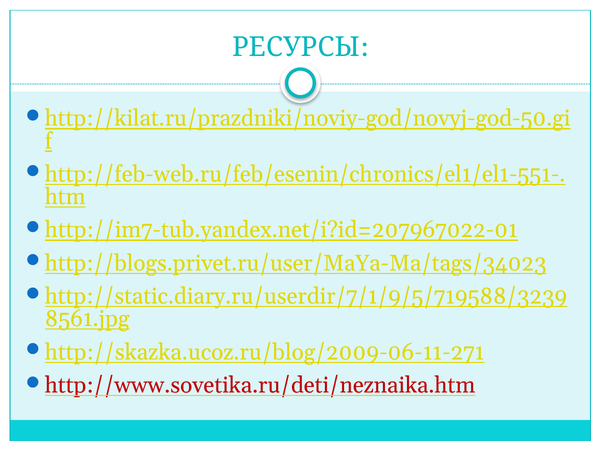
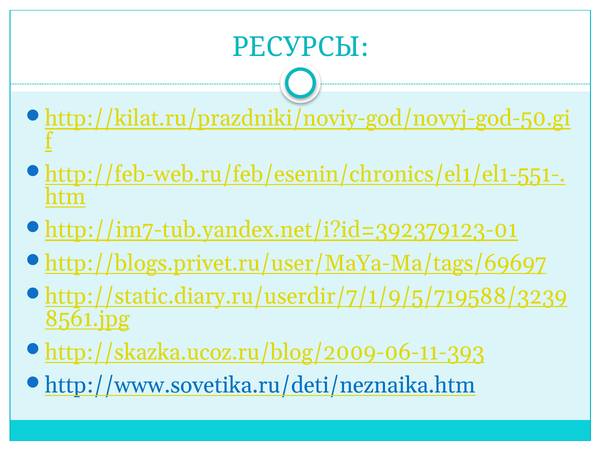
http://im7-tub.yandex.net/i?id=207967022-01: http://im7-tub.yandex.net/i?id=207967022-01 -> http://im7-tub.yandex.net/i?id=392379123-01 (281, 230)
http://blogs.privet.ru/user/MaYa-Ma/tags/34023: http://blogs.privet.ru/user/MaYa-Ma/tags/34023 -> http://blogs.privet.ru/user/MaYa-Ma/tags/69697 (296, 263)
http://skazka.ucoz.ru/blog/2009-06-11-271: http://skazka.ucoz.ru/blog/2009-06-11-271 -> http://skazka.ucoz.ru/blog/2009-06-11-393 (265, 352)
http://www.sovetika.ru/deti/neznaika.htm colour: red -> blue (260, 385)
